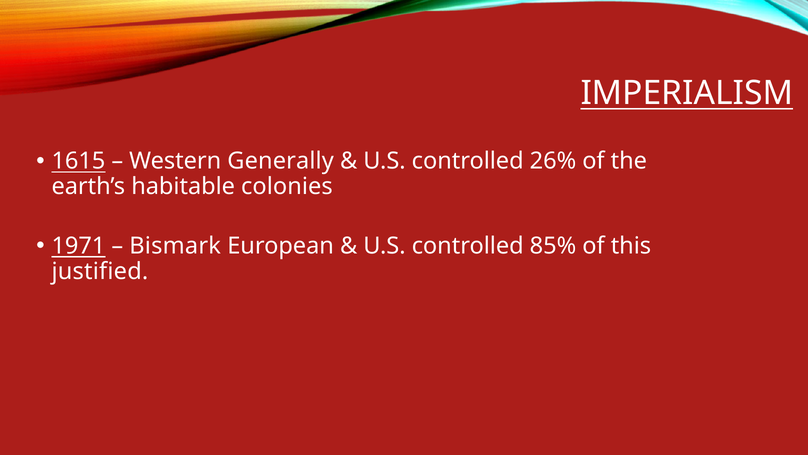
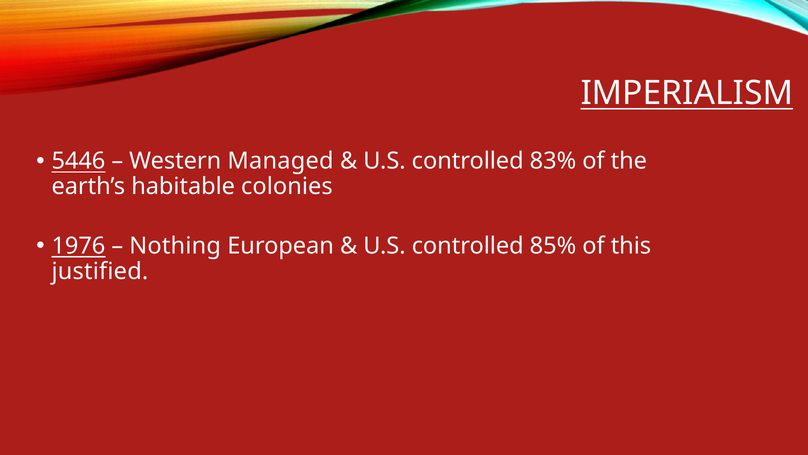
1615: 1615 -> 5446 (78, 161)
Generally: Generally -> Managed (281, 161)
26%: 26% -> 83% (553, 161)
1971: 1971 -> 1976 (78, 246)
Bismark: Bismark -> Nothing (175, 246)
